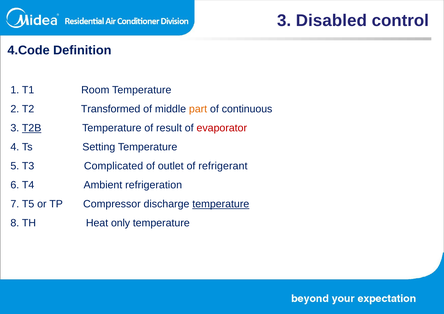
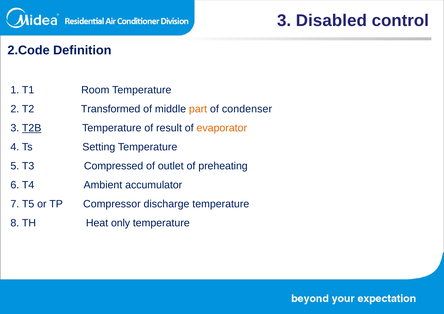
4.Code: 4.Code -> 2.Code (29, 50)
continuous: continuous -> condenser (247, 109)
evaporator colour: red -> orange (222, 128)
Complicated: Complicated -> Compressed (114, 166)
refrigerant: refrigerant -> preheating (223, 166)
refrigeration: refrigeration -> accumulator (154, 185)
temperature underline: present -> none (221, 204)
